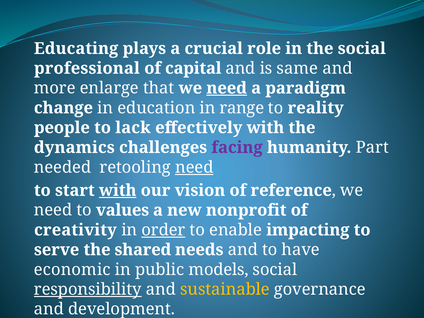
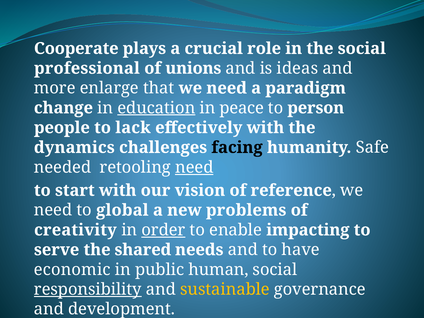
Educating: Educating -> Cooperate (76, 49)
capital: capital -> unions (193, 68)
same: same -> ideas (297, 68)
need underline: present -> none (227, 88)
education underline: none -> present (156, 108)
range: range -> peace (242, 108)
reality: reality -> person (316, 108)
facing colour: purple -> black (237, 147)
Part: Part -> Safe (372, 147)
with underline: present -> none (118, 190)
values: values -> global (122, 210)
nonprofit: nonprofit -> problems (246, 210)
models: models -> human (219, 270)
